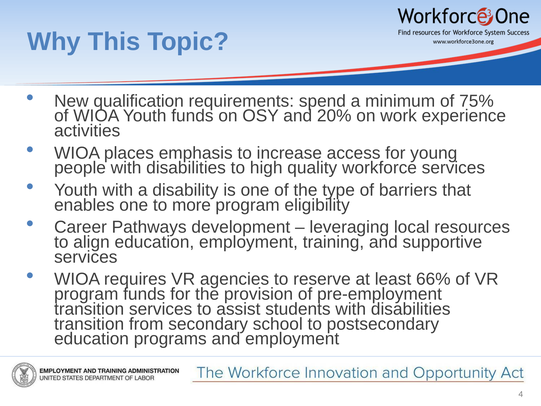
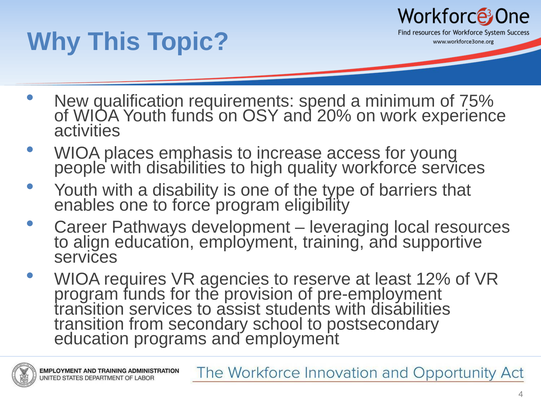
more: more -> force (191, 205)
66%: 66% -> 12% (433, 279)
